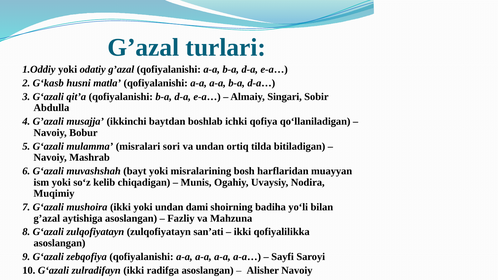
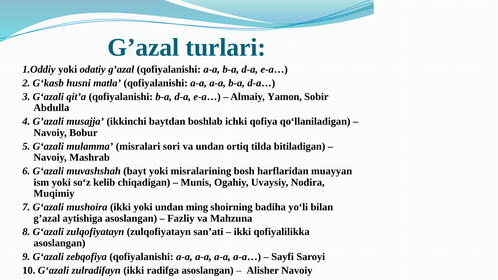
Singari: Singari -> Yamon (285, 97)
dami: dami -> ming (197, 207)
